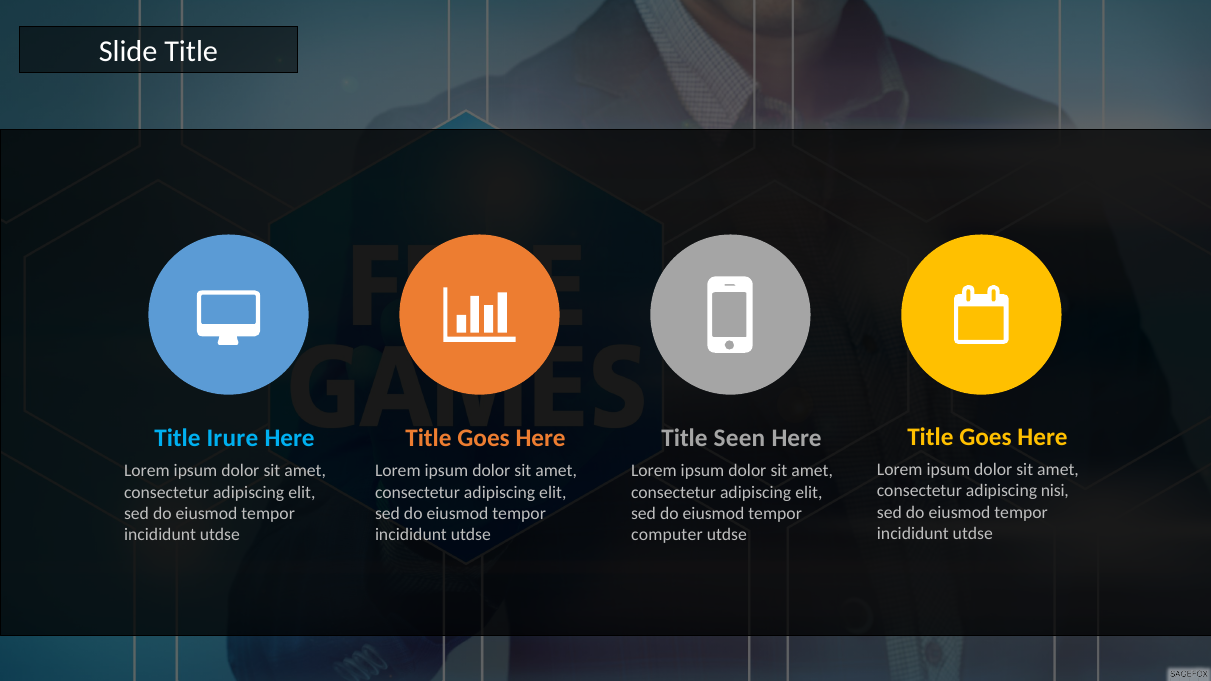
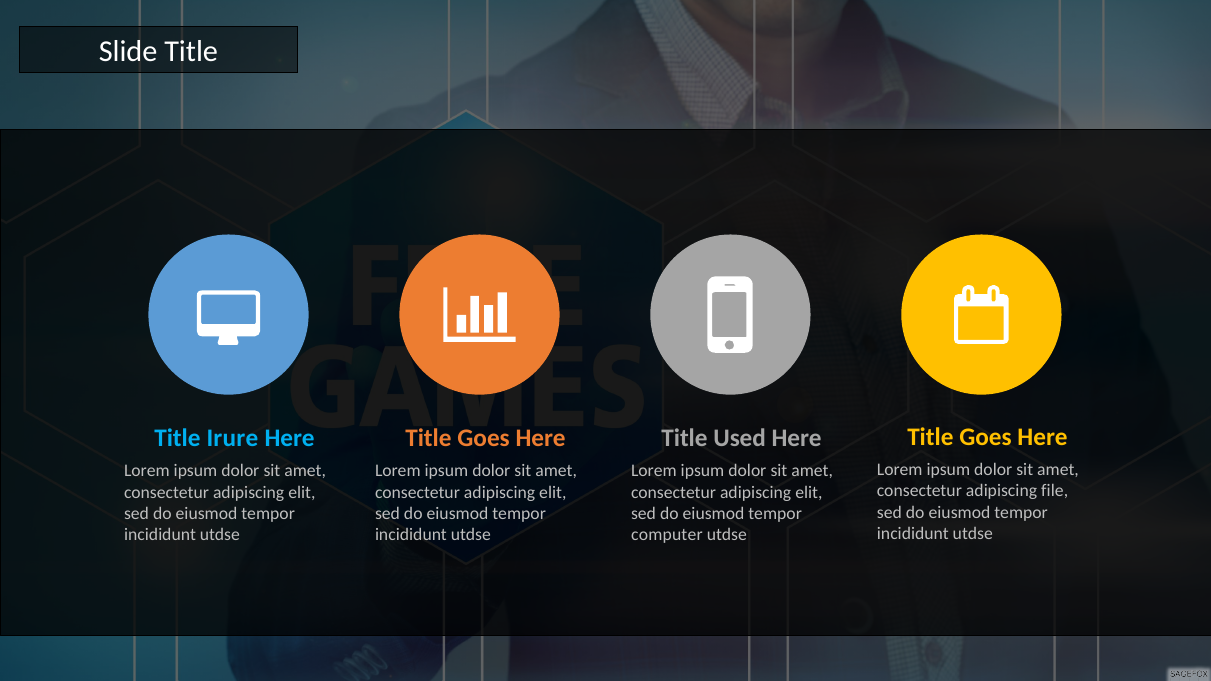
Seen: Seen -> Used (740, 438)
nisi: nisi -> file (1055, 491)
